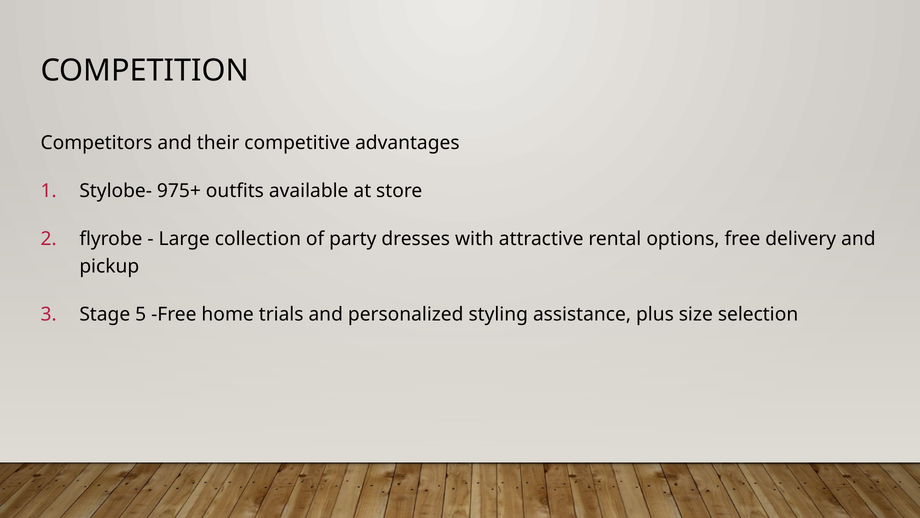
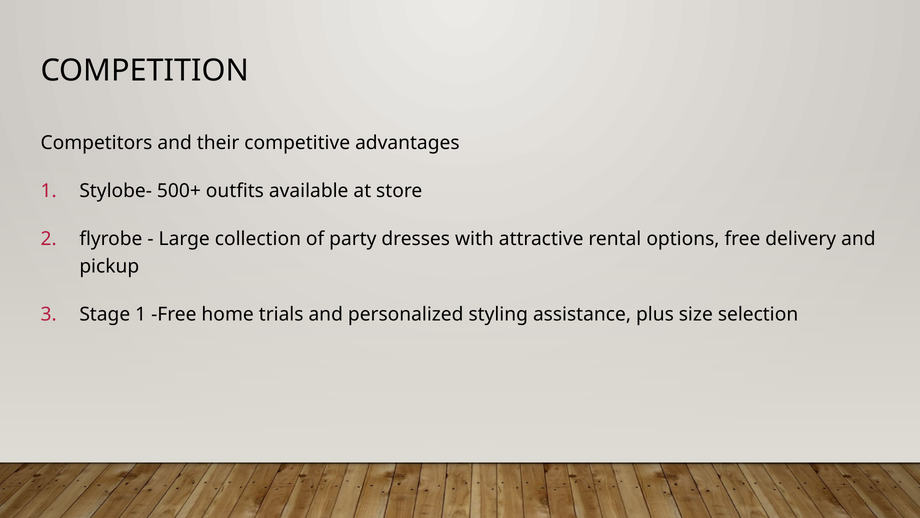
975+: 975+ -> 500+ (179, 191)
Stage 5: 5 -> 1 (141, 314)
